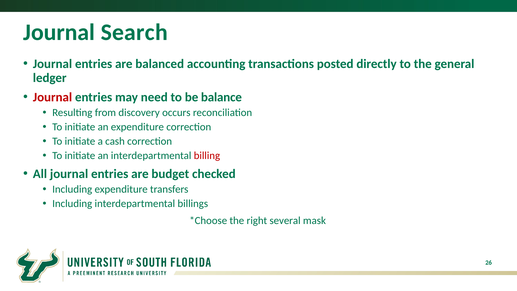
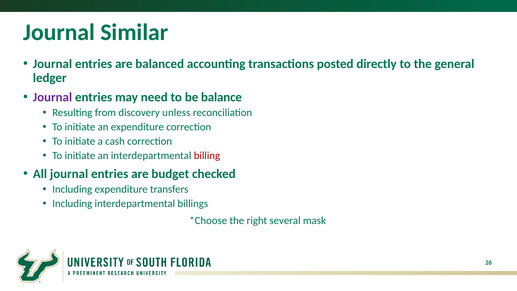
Search: Search -> Similar (134, 32)
Journal colour: red -> purple (53, 97)
occurs: occurs -> unless (176, 113)
